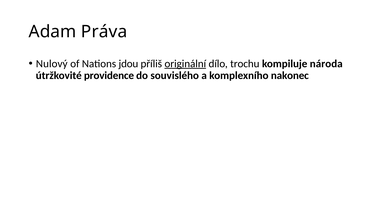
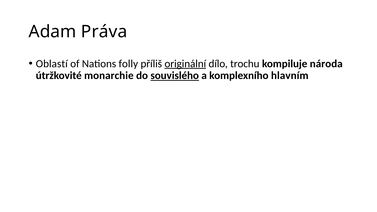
Nulový: Nulový -> Oblastí (52, 64)
jdou: jdou -> folly (128, 64)
providence: providence -> monarchie (109, 76)
souvislého underline: none -> present (175, 76)
nakonec: nakonec -> hlavním (290, 76)
